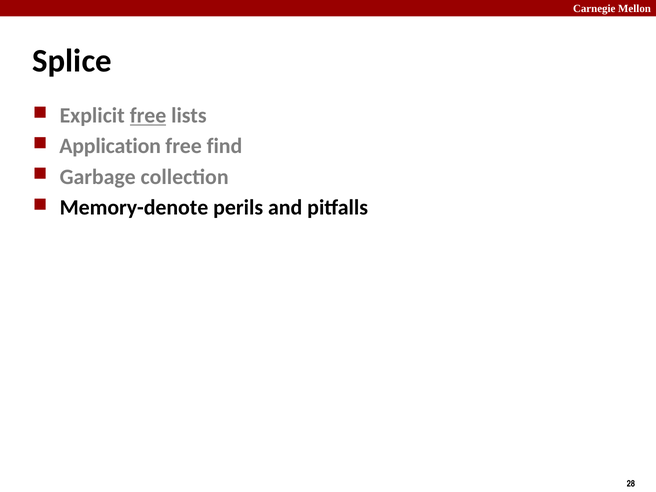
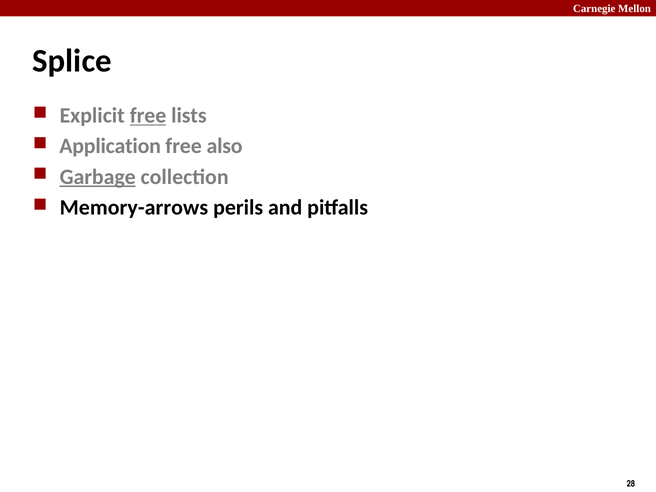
find: find -> also (225, 146)
Garbage underline: none -> present (98, 177)
Memory-denote: Memory-denote -> Memory-arrows (134, 207)
